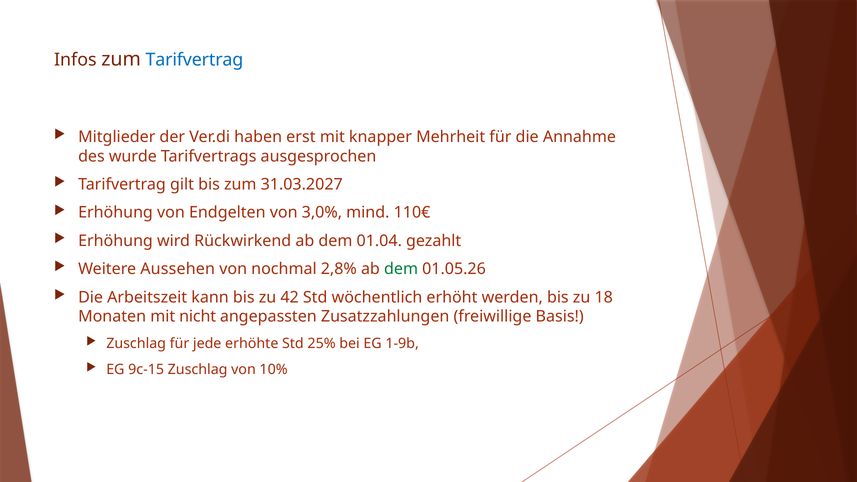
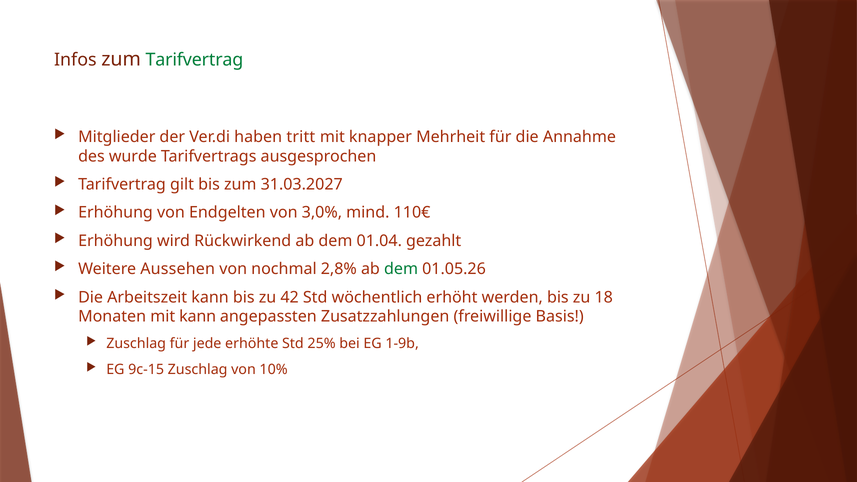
Tarifvertrag colour: blue -> green (194, 60)
erst: erst -> tritt (301, 137)
mit nicht: nicht -> kann (198, 317)
